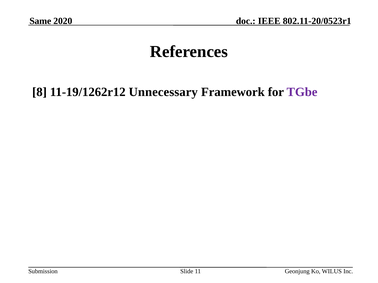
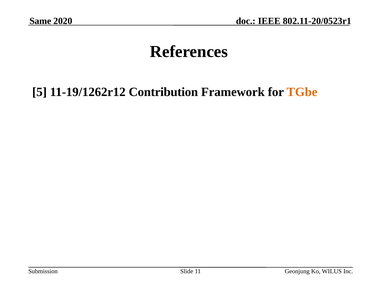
8: 8 -> 5 (39, 92)
Unnecessary: Unnecessary -> Contribution (163, 92)
TGbe colour: purple -> orange (302, 92)
